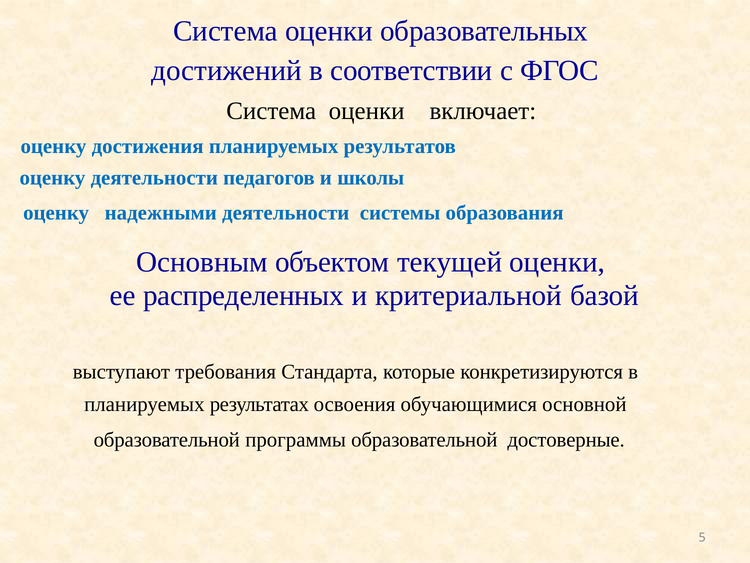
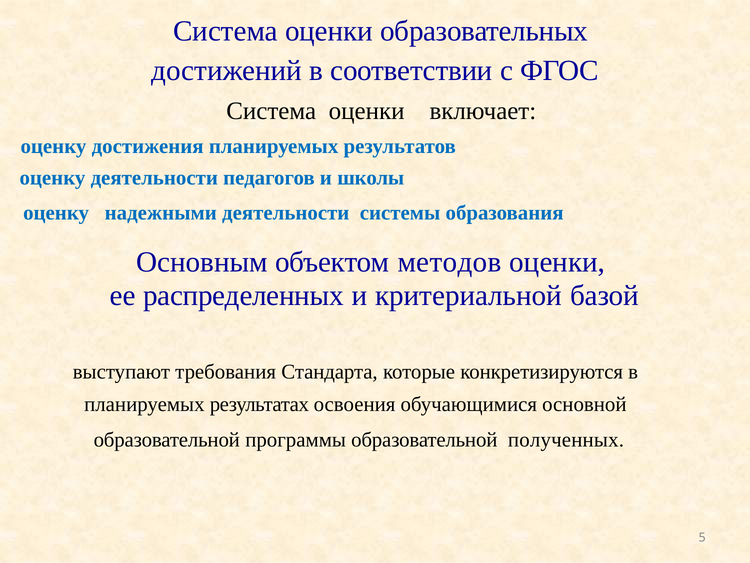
текущей: текущей -> методов (450, 262)
достоверные: достоверные -> полученных (566, 440)
